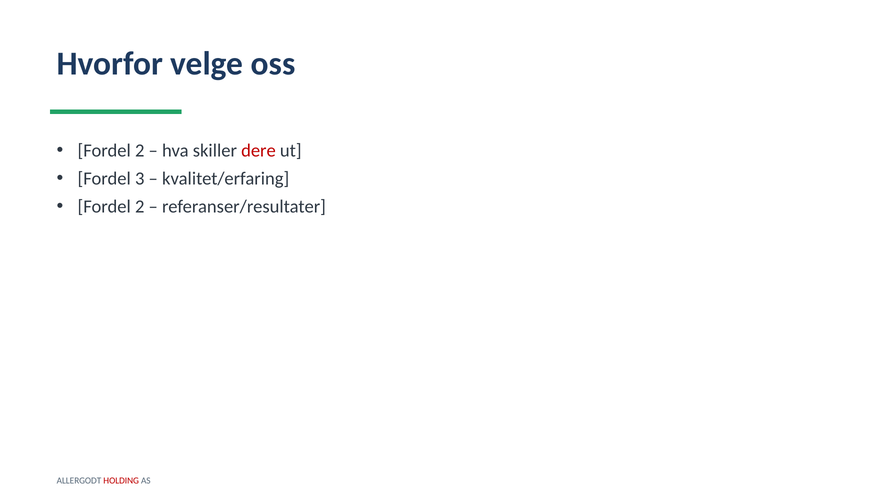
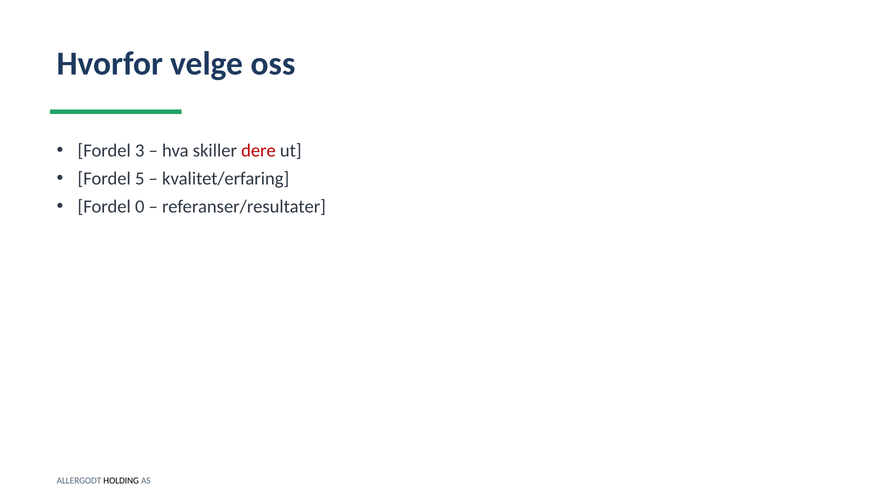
2: 2 -> 3 (140, 151)
3: 3 -> 5 (140, 179)
2: 2 -> 0 (140, 207)
HOLDING colour: red -> black (121, 481)
